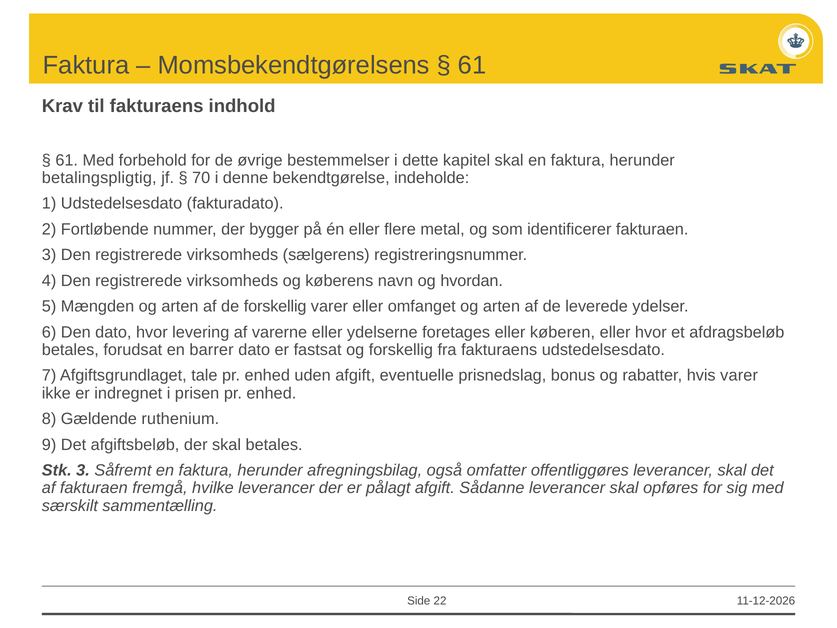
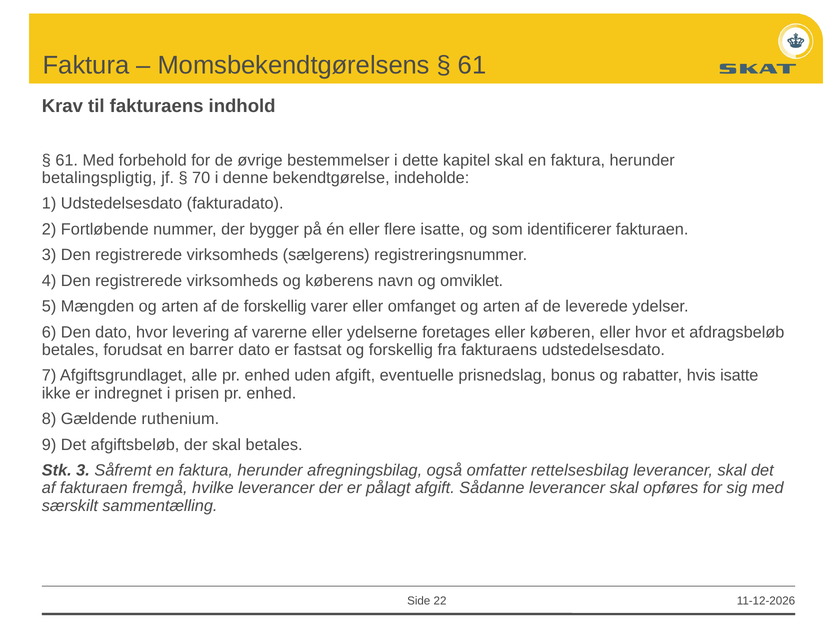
flere metal: metal -> isatte (443, 229)
hvordan: hvordan -> omviklet (472, 281)
tale: tale -> alle (204, 375)
hvis varer: varer -> isatte (739, 375)
offentliggøres: offentliggøres -> rettelsesbilag (580, 470)
